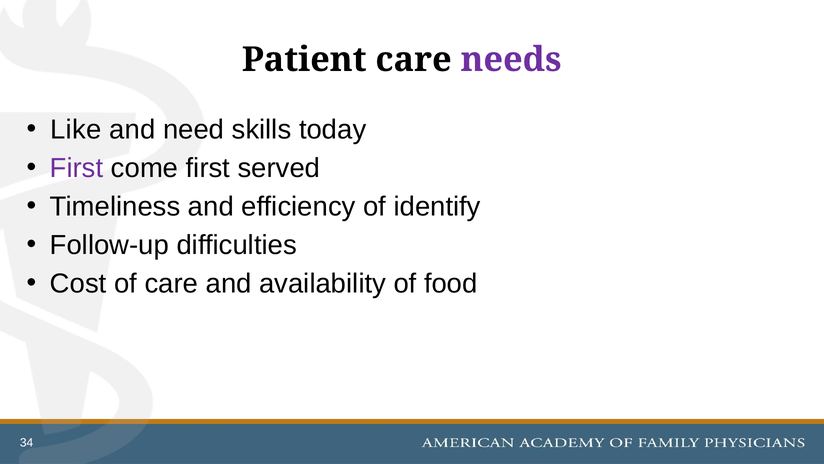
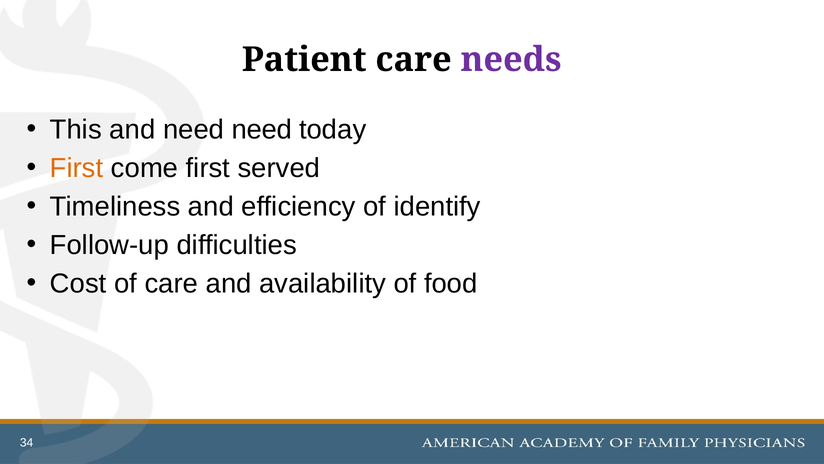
Like: Like -> This (76, 130)
need skills: skills -> need (262, 130)
First colour: purple -> orange (77, 168)
